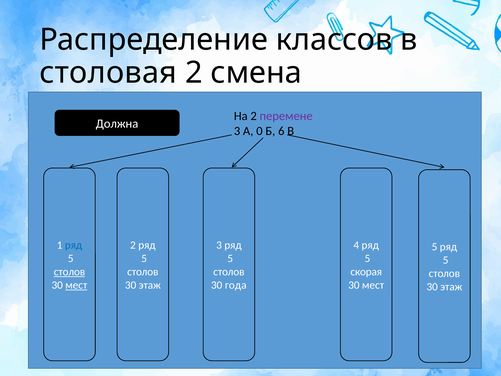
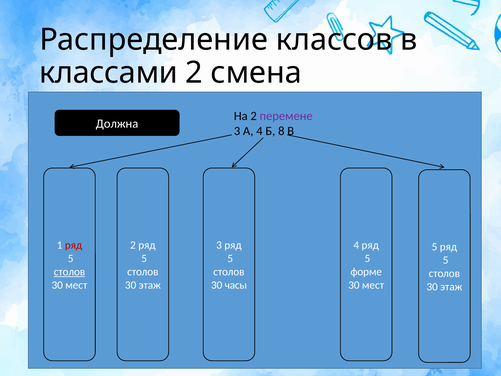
столовая: столовая -> классами (108, 73)
А 0: 0 -> 4 (259, 131)
6: 6 -> 8 (281, 131)
ряд colour: blue -> red (74, 245)
скорая: скорая -> форме (366, 272)
мест underline: present -> none (76, 285)
года: года -> часы (236, 285)
